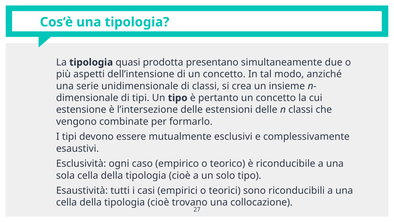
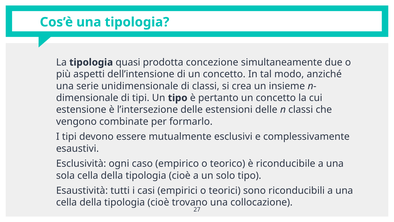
presentano: presentano -> concezione (212, 62)
